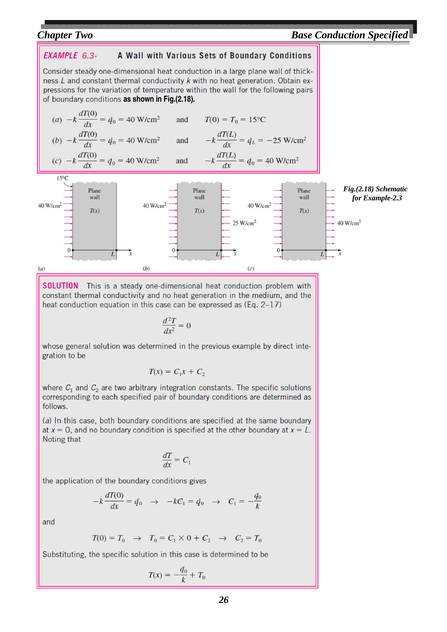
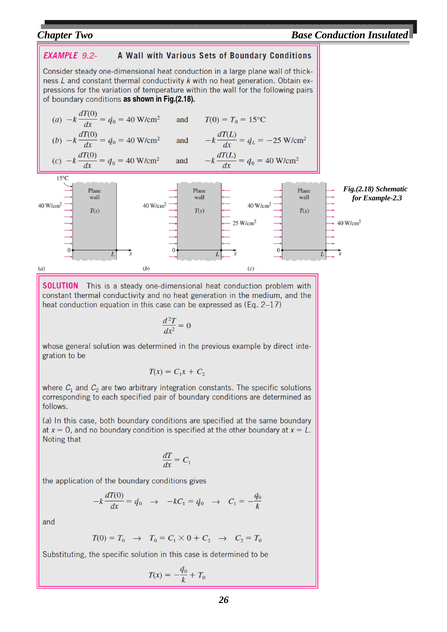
Specified: Specified -> Insulated (388, 35)
6.3-: 6.3- -> 9.2- (90, 56)
